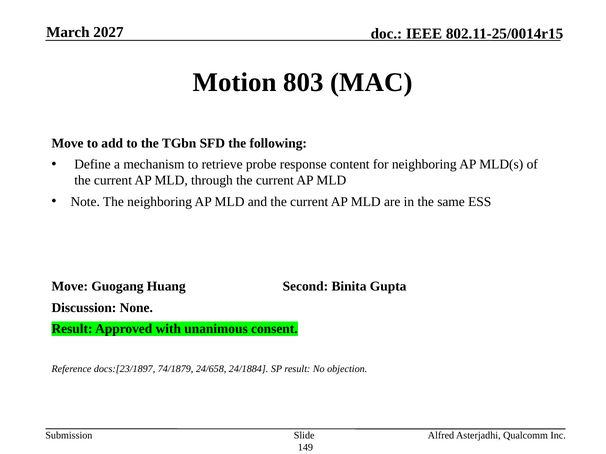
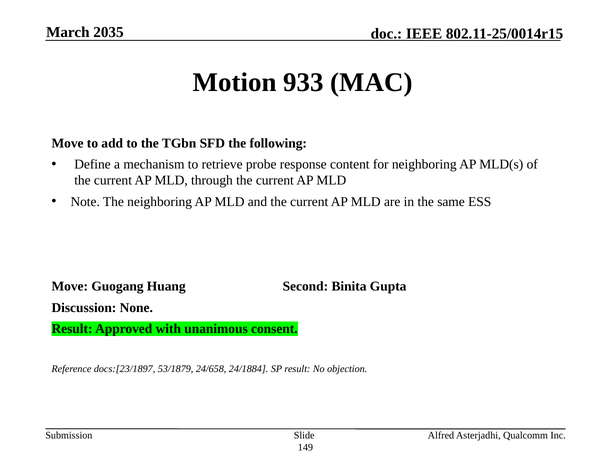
2027: 2027 -> 2035 (108, 32)
803: 803 -> 933 (304, 83)
74/1879: 74/1879 -> 53/1879 (176, 369)
